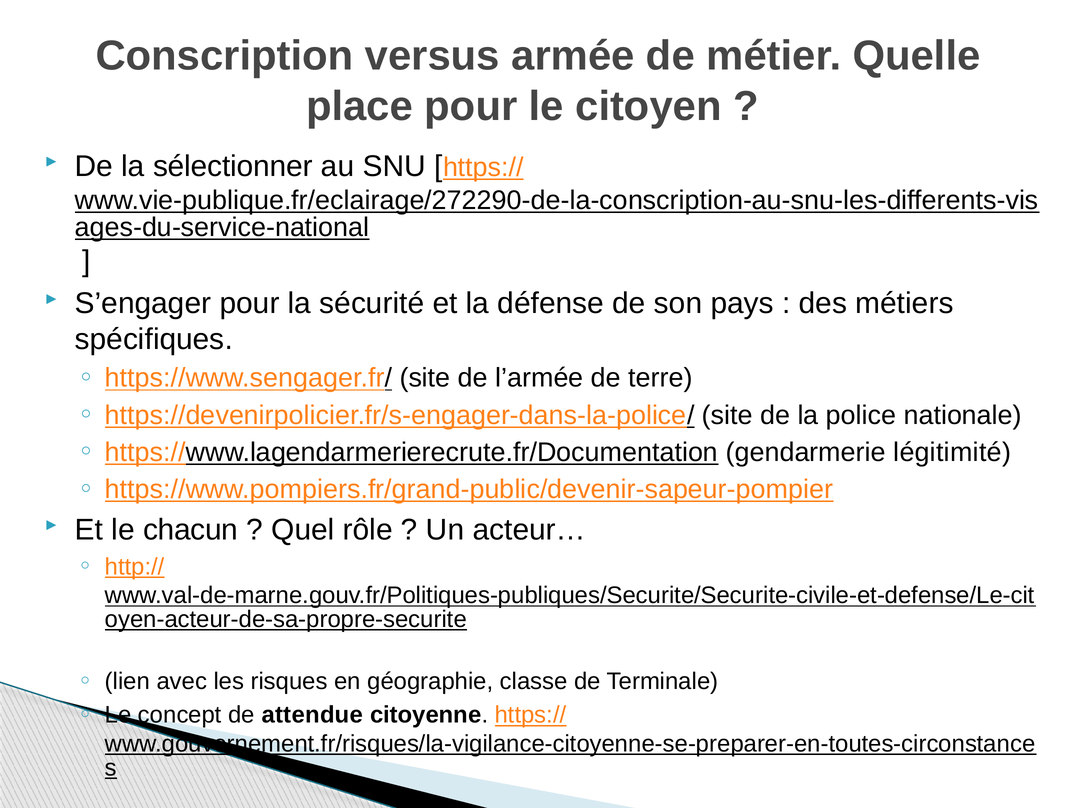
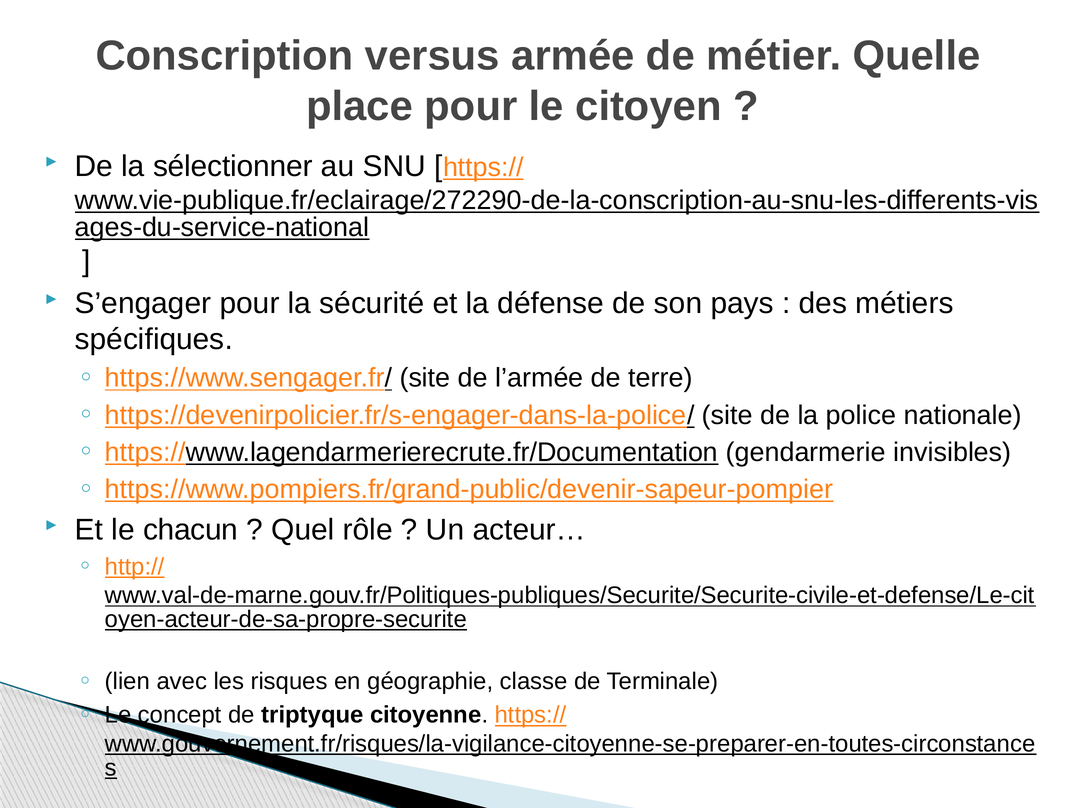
légitimité: légitimité -> invisibles (952, 452)
attendue: attendue -> triptyque (313, 715)
